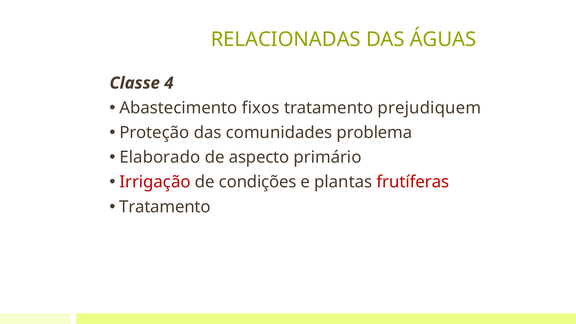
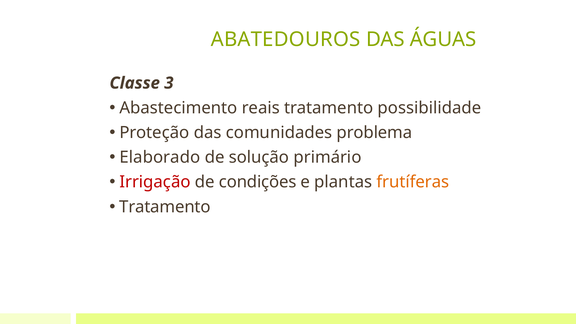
RELACIONADAS: RELACIONADAS -> ABATEDOUROS (286, 39)
4: 4 -> 3 (169, 83)
fixos: fixos -> reais (261, 108)
prejudiquem: prejudiquem -> possibilidade (429, 108)
aspecto: aspecto -> solução (259, 157)
frutíferas colour: red -> orange (413, 182)
